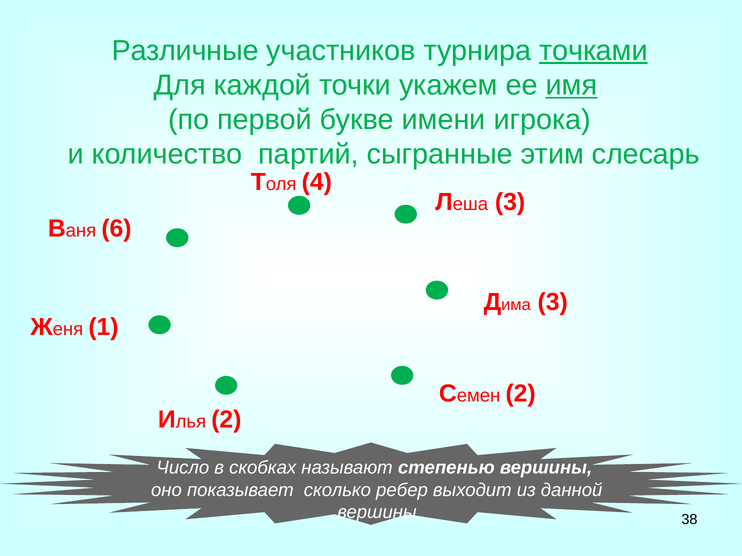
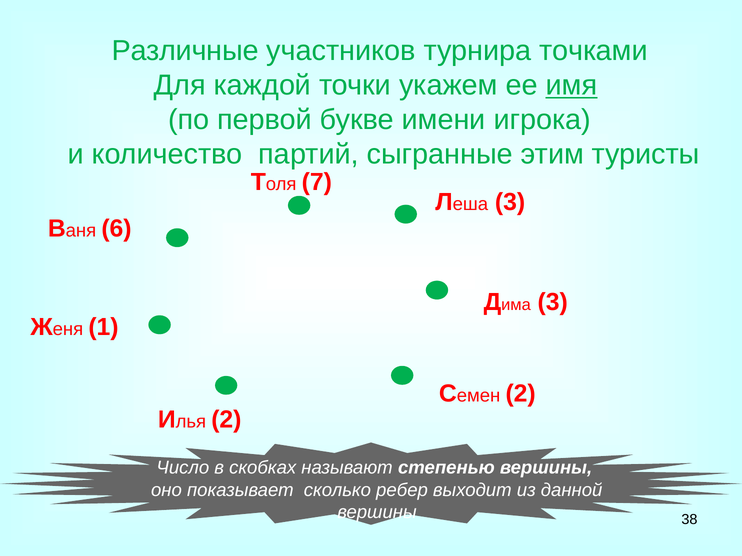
точками underline: present -> none (593, 51)
слесарь: слесарь -> туристы (646, 155)
4: 4 -> 7 (317, 183)
